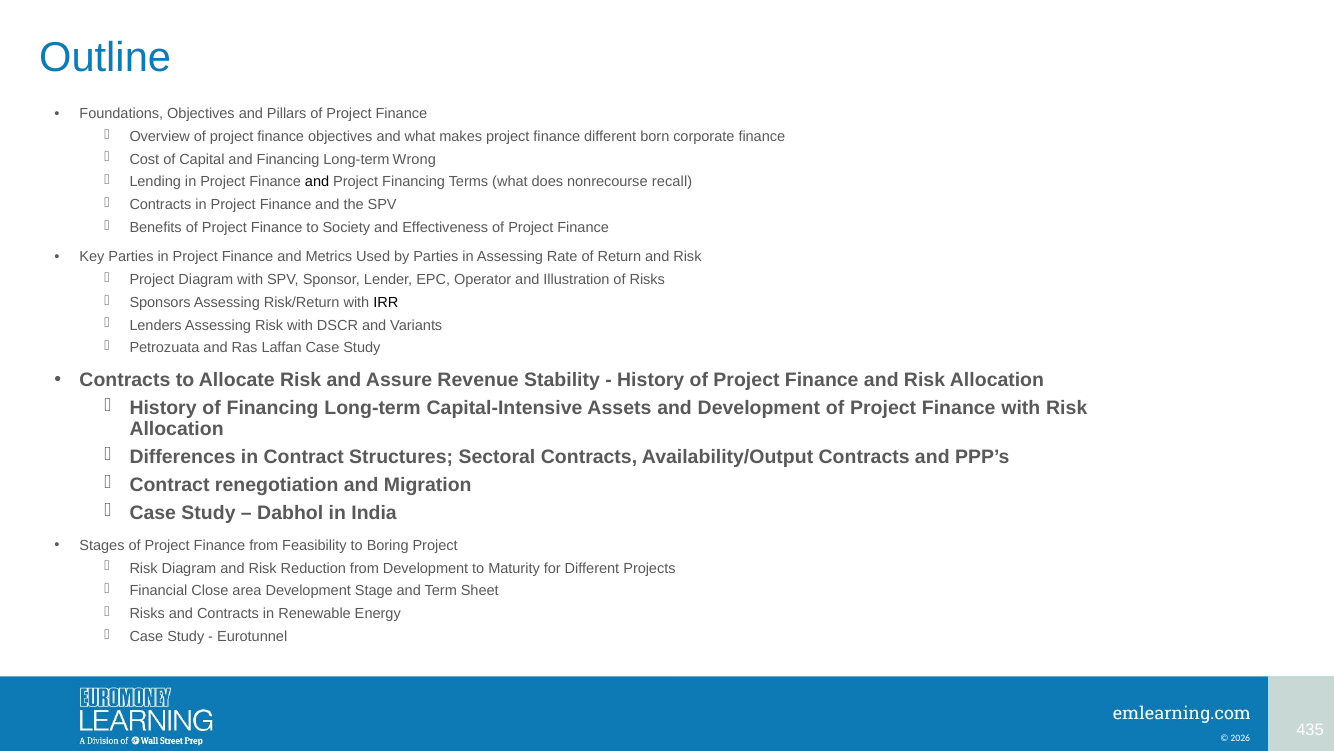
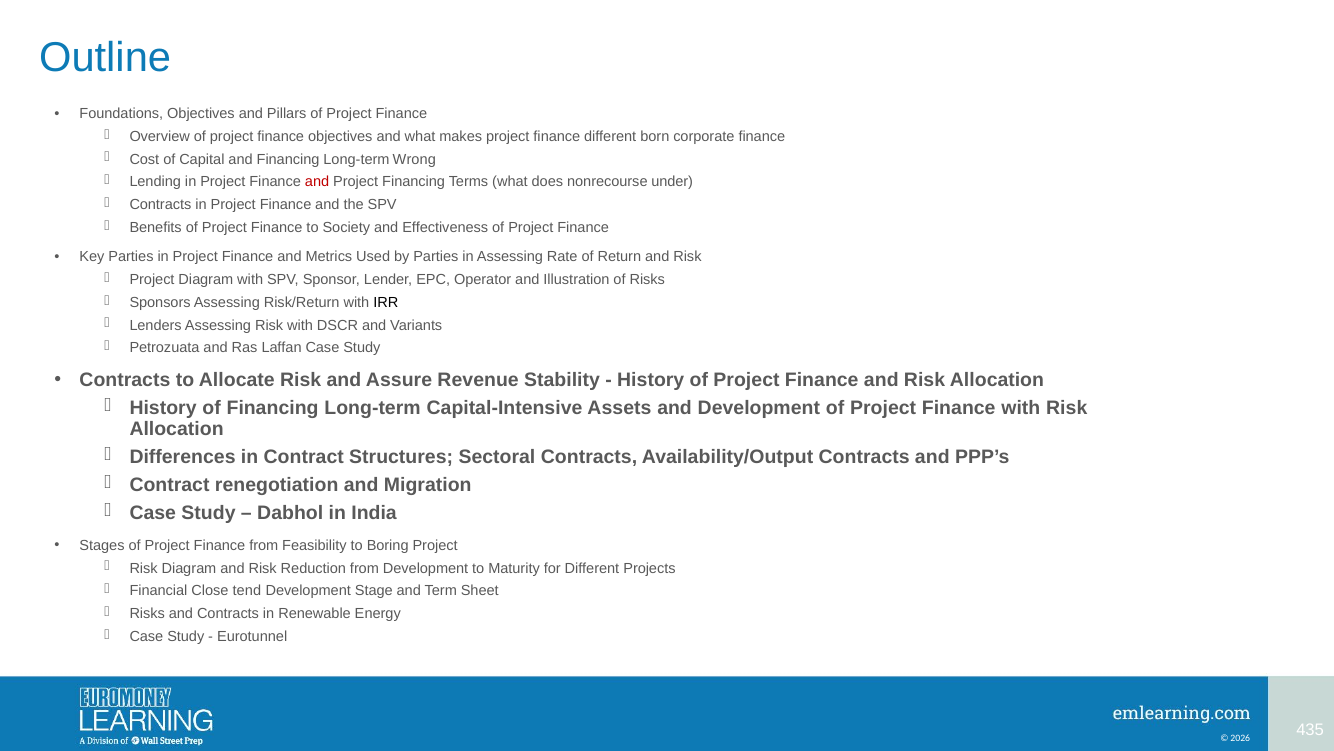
and colour: black -> red (317, 182)
recall: recall -> under (672, 182)
area: area -> tend (247, 591)
